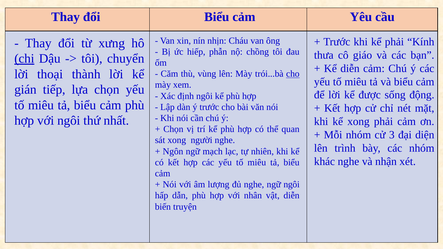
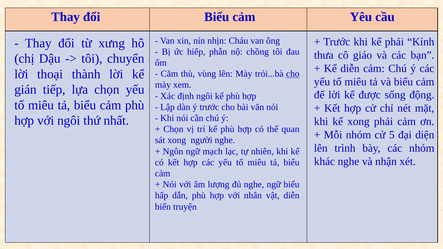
chị underline: present -> none (24, 59)
3: 3 -> 5 (392, 135)
ngữ ngôi: ngôi -> biểu (292, 185)
